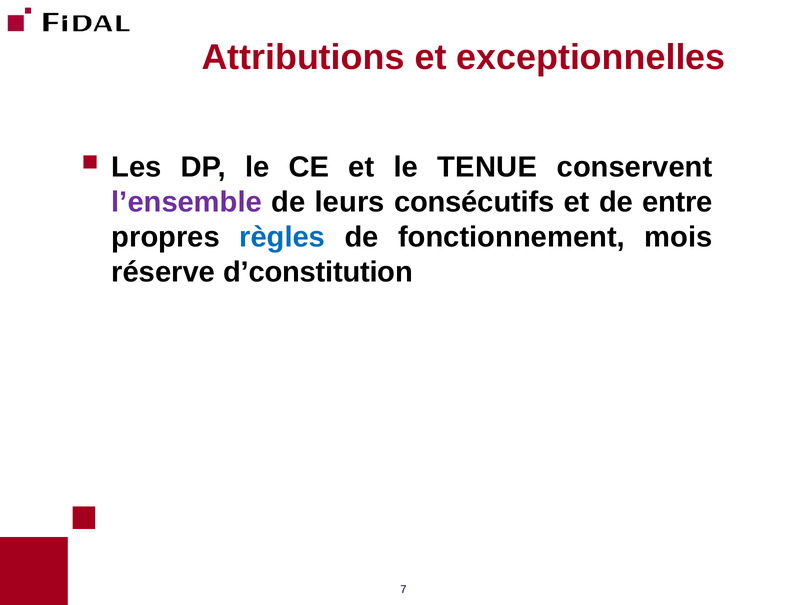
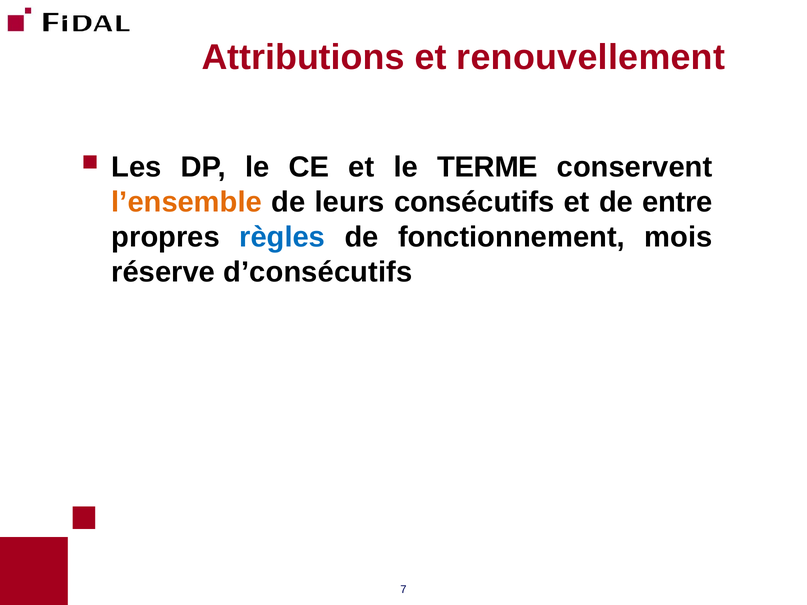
exceptionnelles: exceptionnelles -> renouvellement (591, 57)
TENUE: TENUE -> TERME (488, 167)
l’ensemble colour: purple -> orange (187, 202)
d’constitution: d’constitution -> d’consécutifs (318, 272)
